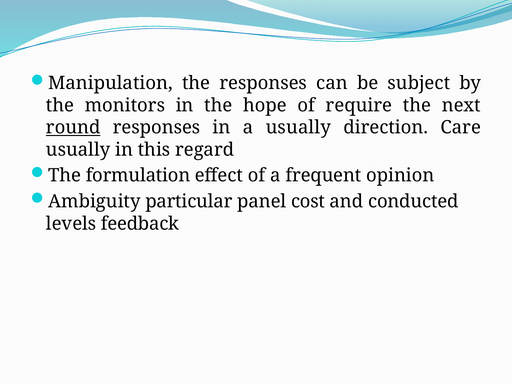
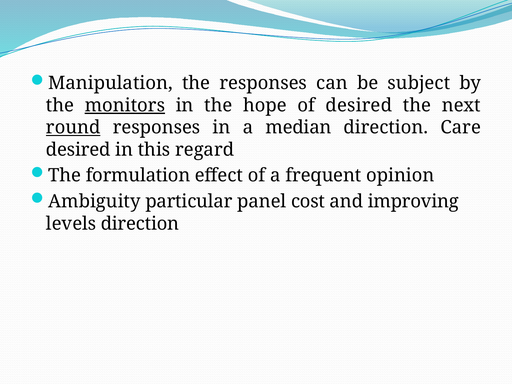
monitors underline: none -> present (125, 105)
of require: require -> desired (359, 105)
a usually: usually -> median (298, 128)
usually: usually -> desired (78, 150)
conducted: conducted -> improving (413, 201)
levels feedback: feedback -> direction (140, 224)
